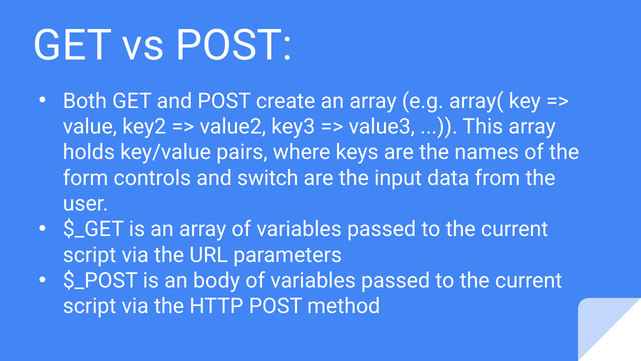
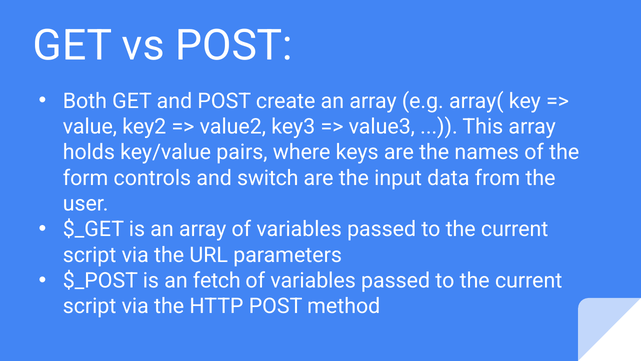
body: body -> fetch (217, 280)
